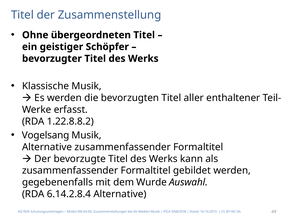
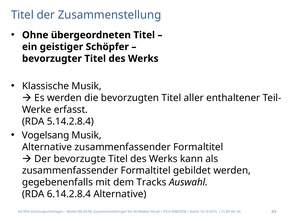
1.22.8.8.2: 1.22.8.8.2 -> 5.14.2.8.4 (70, 121)
Wurde: Wurde -> Tracks (151, 182)
